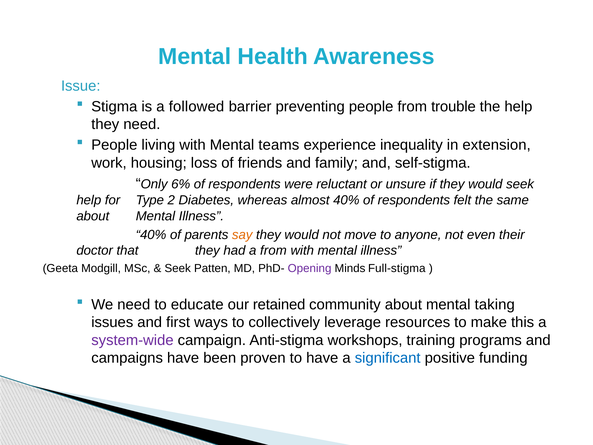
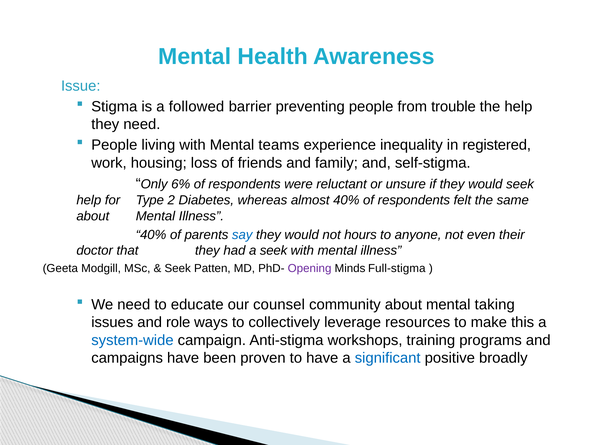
extension: extension -> registered (497, 145)
say colour: orange -> blue (242, 235)
move: move -> hours (361, 235)
a from: from -> seek (274, 250)
retained: retained -> counsel (279, 304)
first: first -> role (178, 322)
system-wide colour: purple -> blue (132, 340)
funding: funding -> broadly (503, 358)
